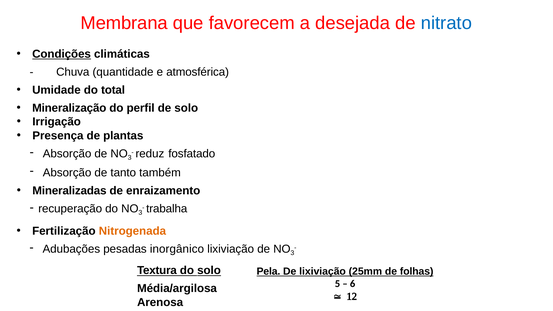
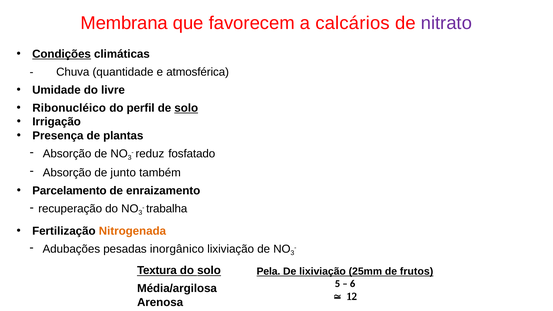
desejada: desejada -> calcários (353, 23)
nitrato colour: blue -> purple (446, 23)
total: total -> livre (113, 90)
Mineralização: Mineralização -> Ribonucléico (69, 108)
solo underline: none -> present (186, 108)
tanto: tanto -> junto (123, 173)
Mineralizadas: Mineralizadas -> Parcelamento (69, 191)
folhas: folhas -> frutos (417, 272)
